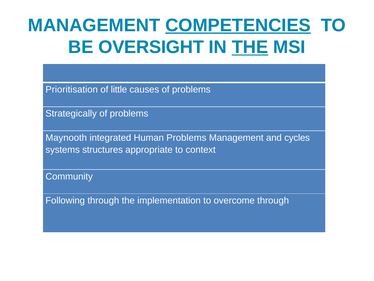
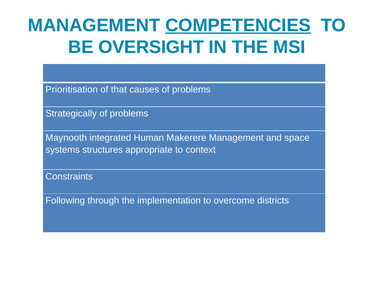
THE underline: present -> none (250, 47)
little: little -> that (119, 89)
Human Problems: Problems -> Makerere (186, 138)
cycles: cycles -> space (297, 138)
Community: Community -> Constraints (69, 176)
overcome through: through -> districts (273, 200)
